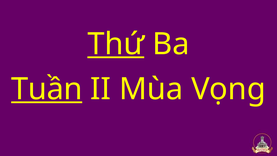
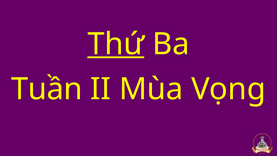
Tuần underline: present -> none (47, 89)
